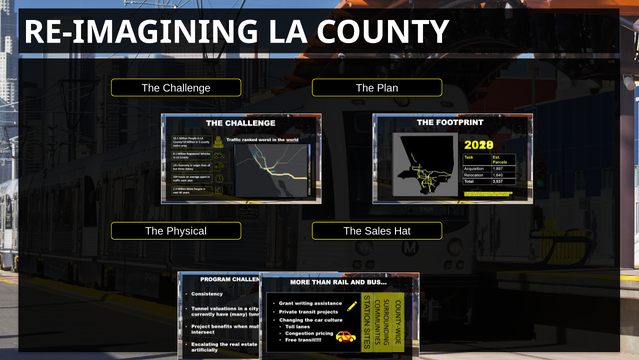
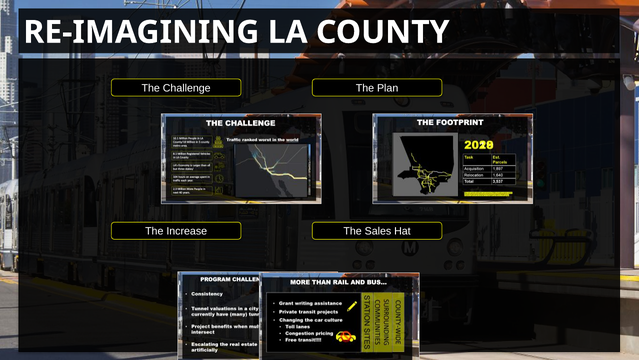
Physical: Physical -> Increase (187, 231)
